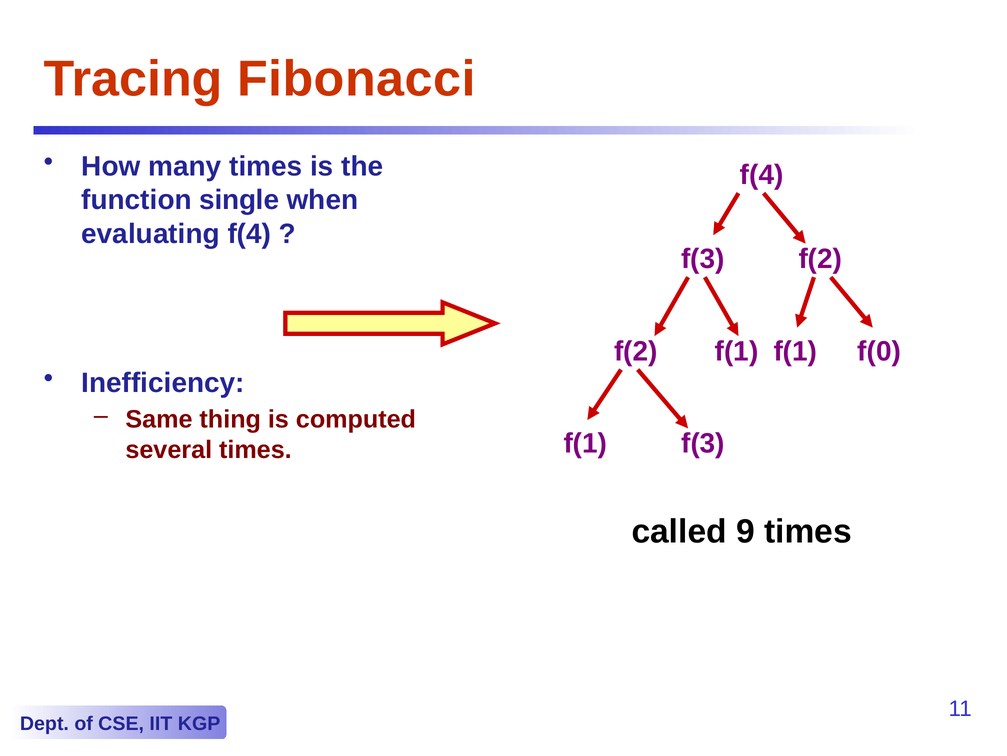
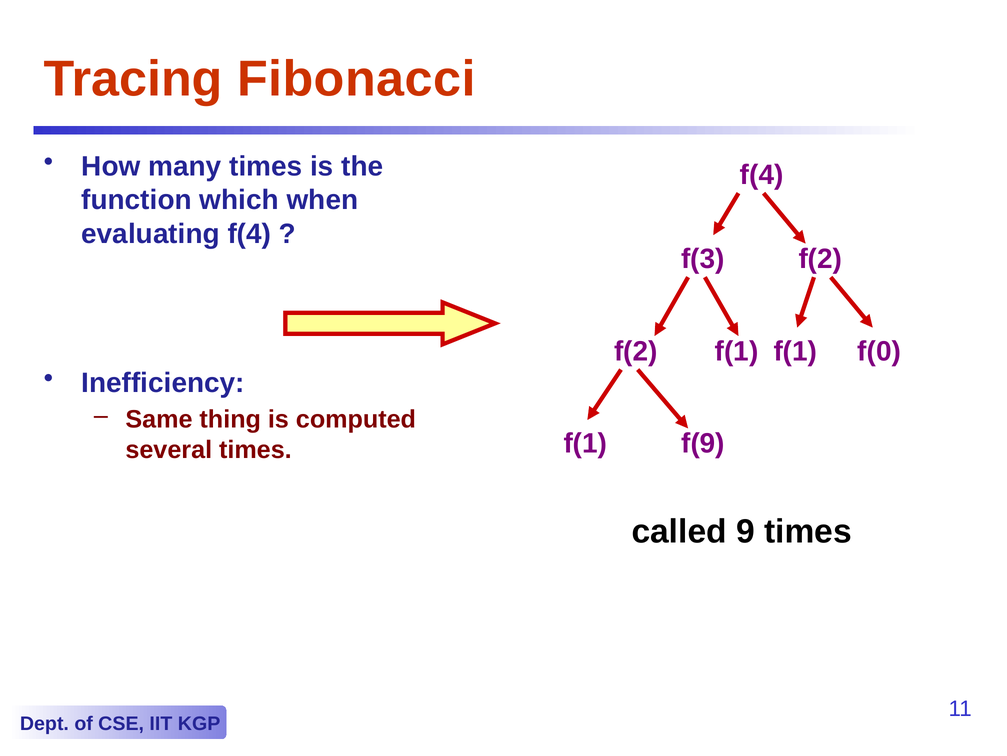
single: single -> which (239, 200)
f(1 f(3: f(3 -> f(9 (703, 443)
